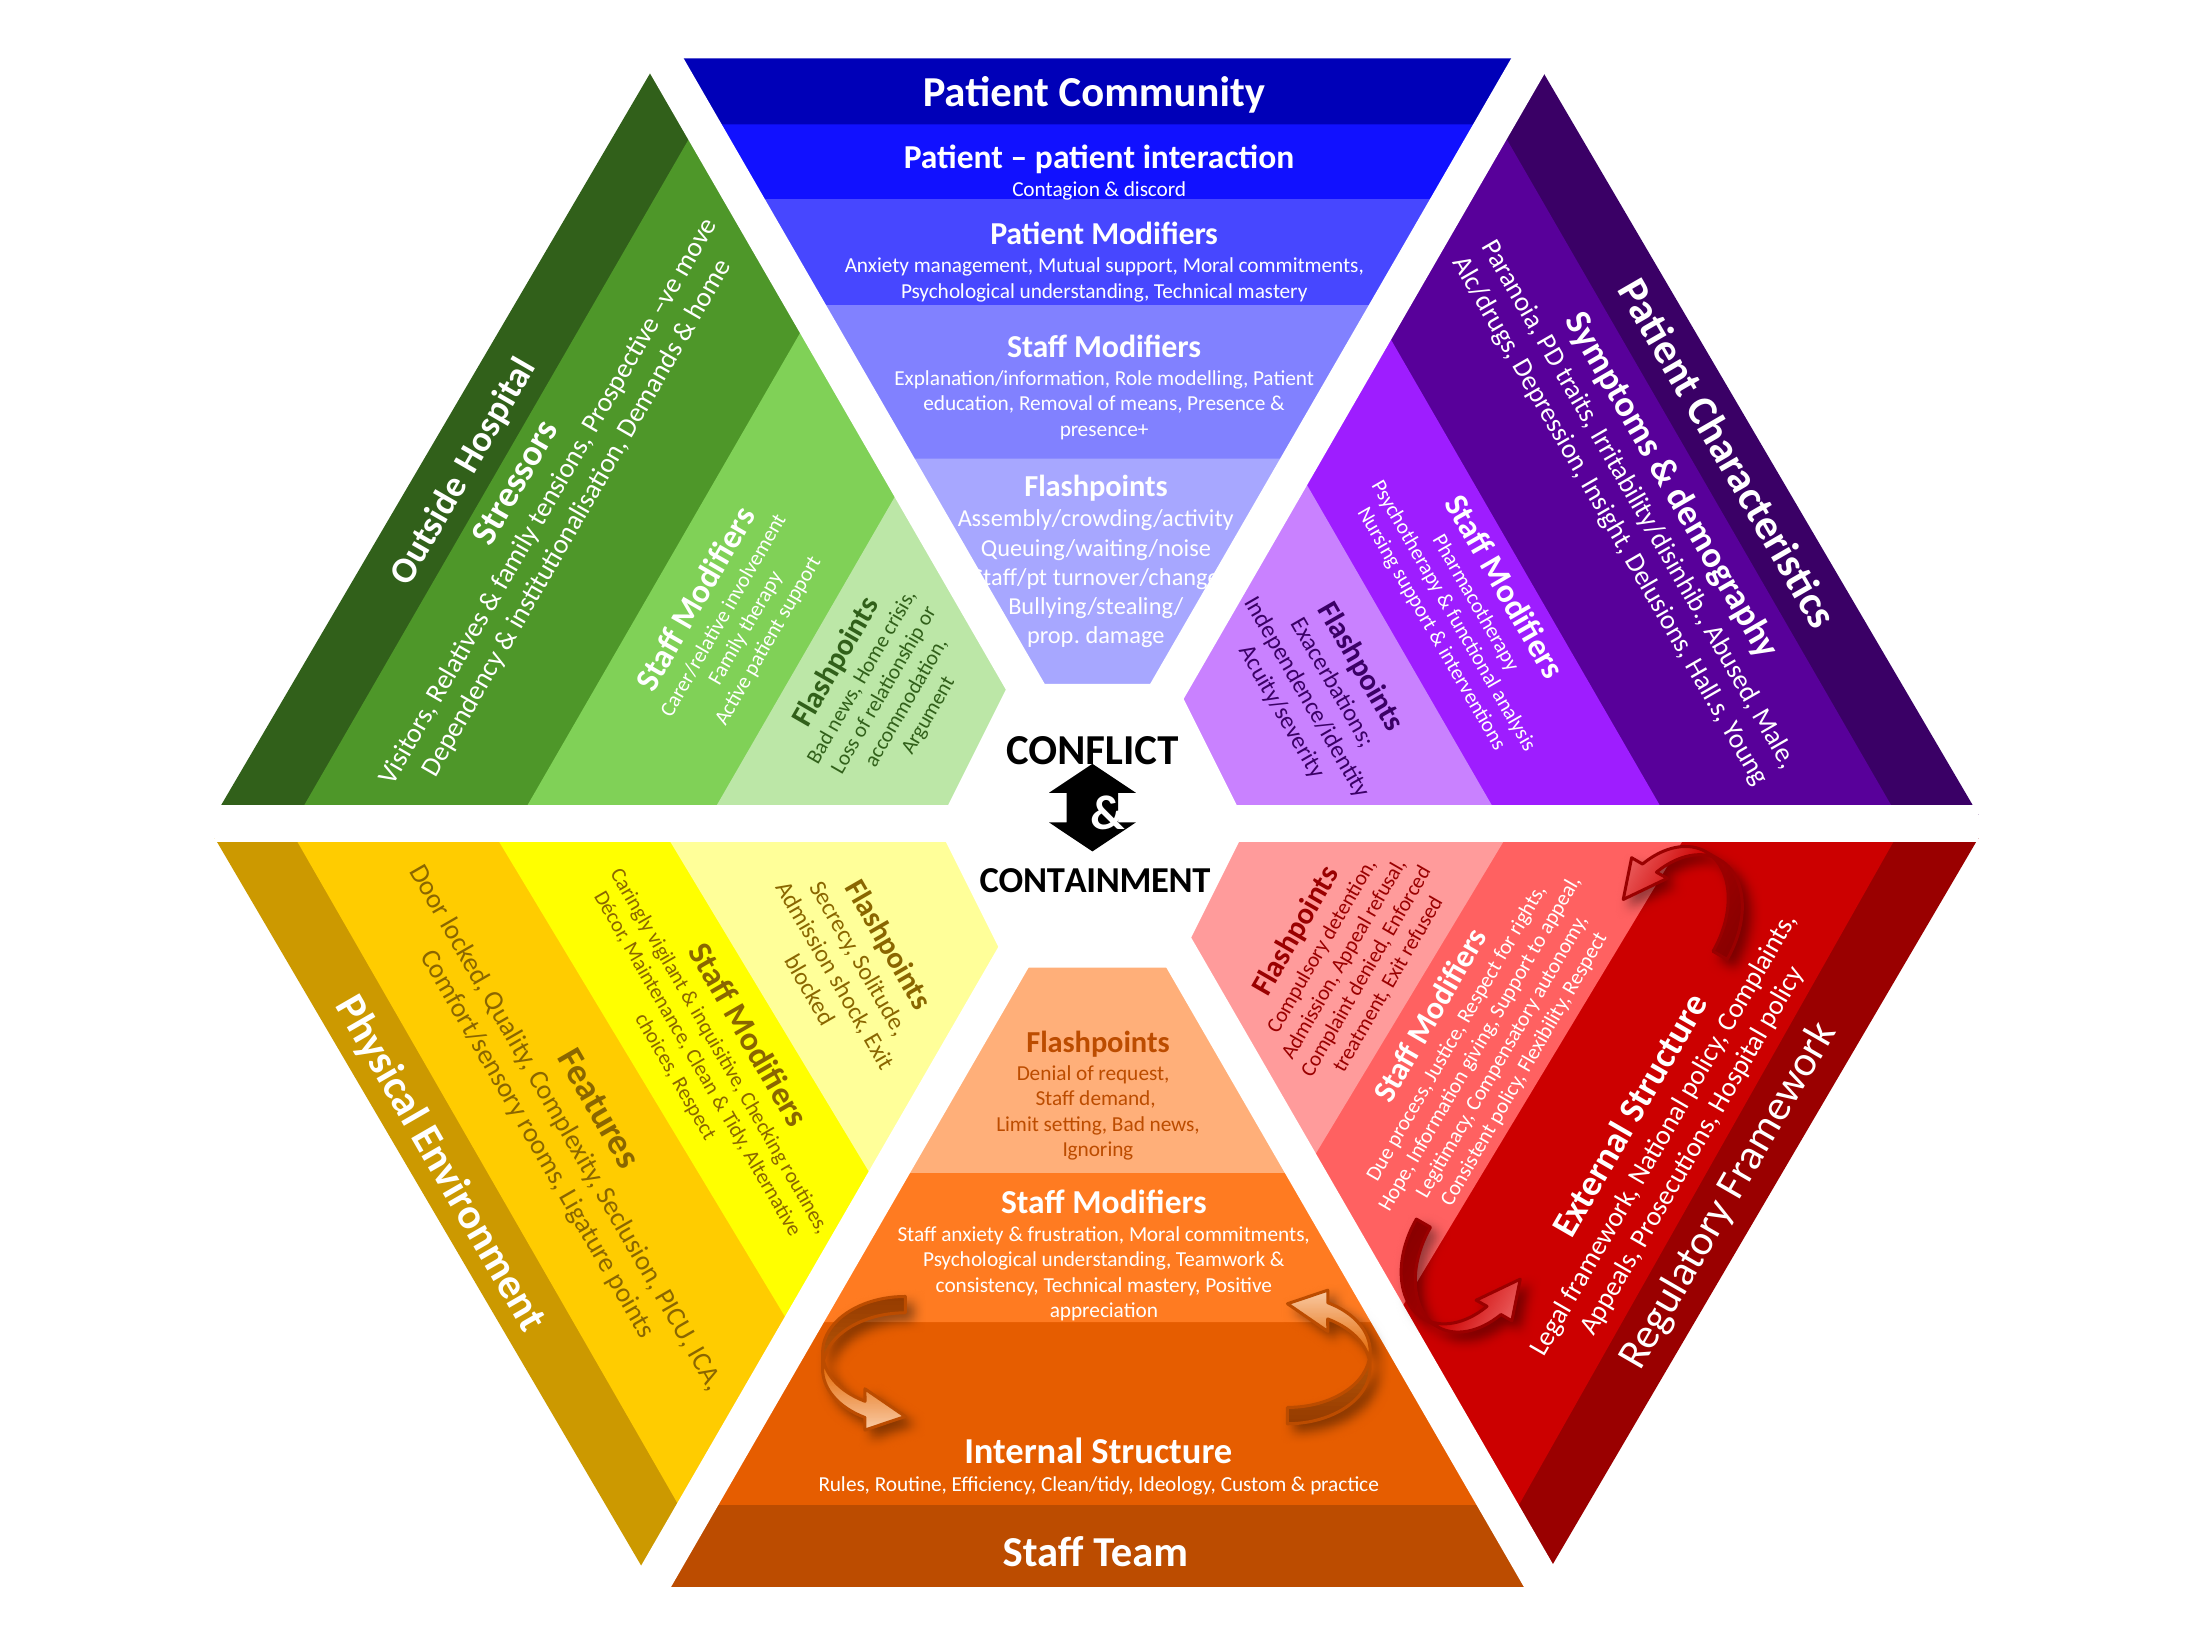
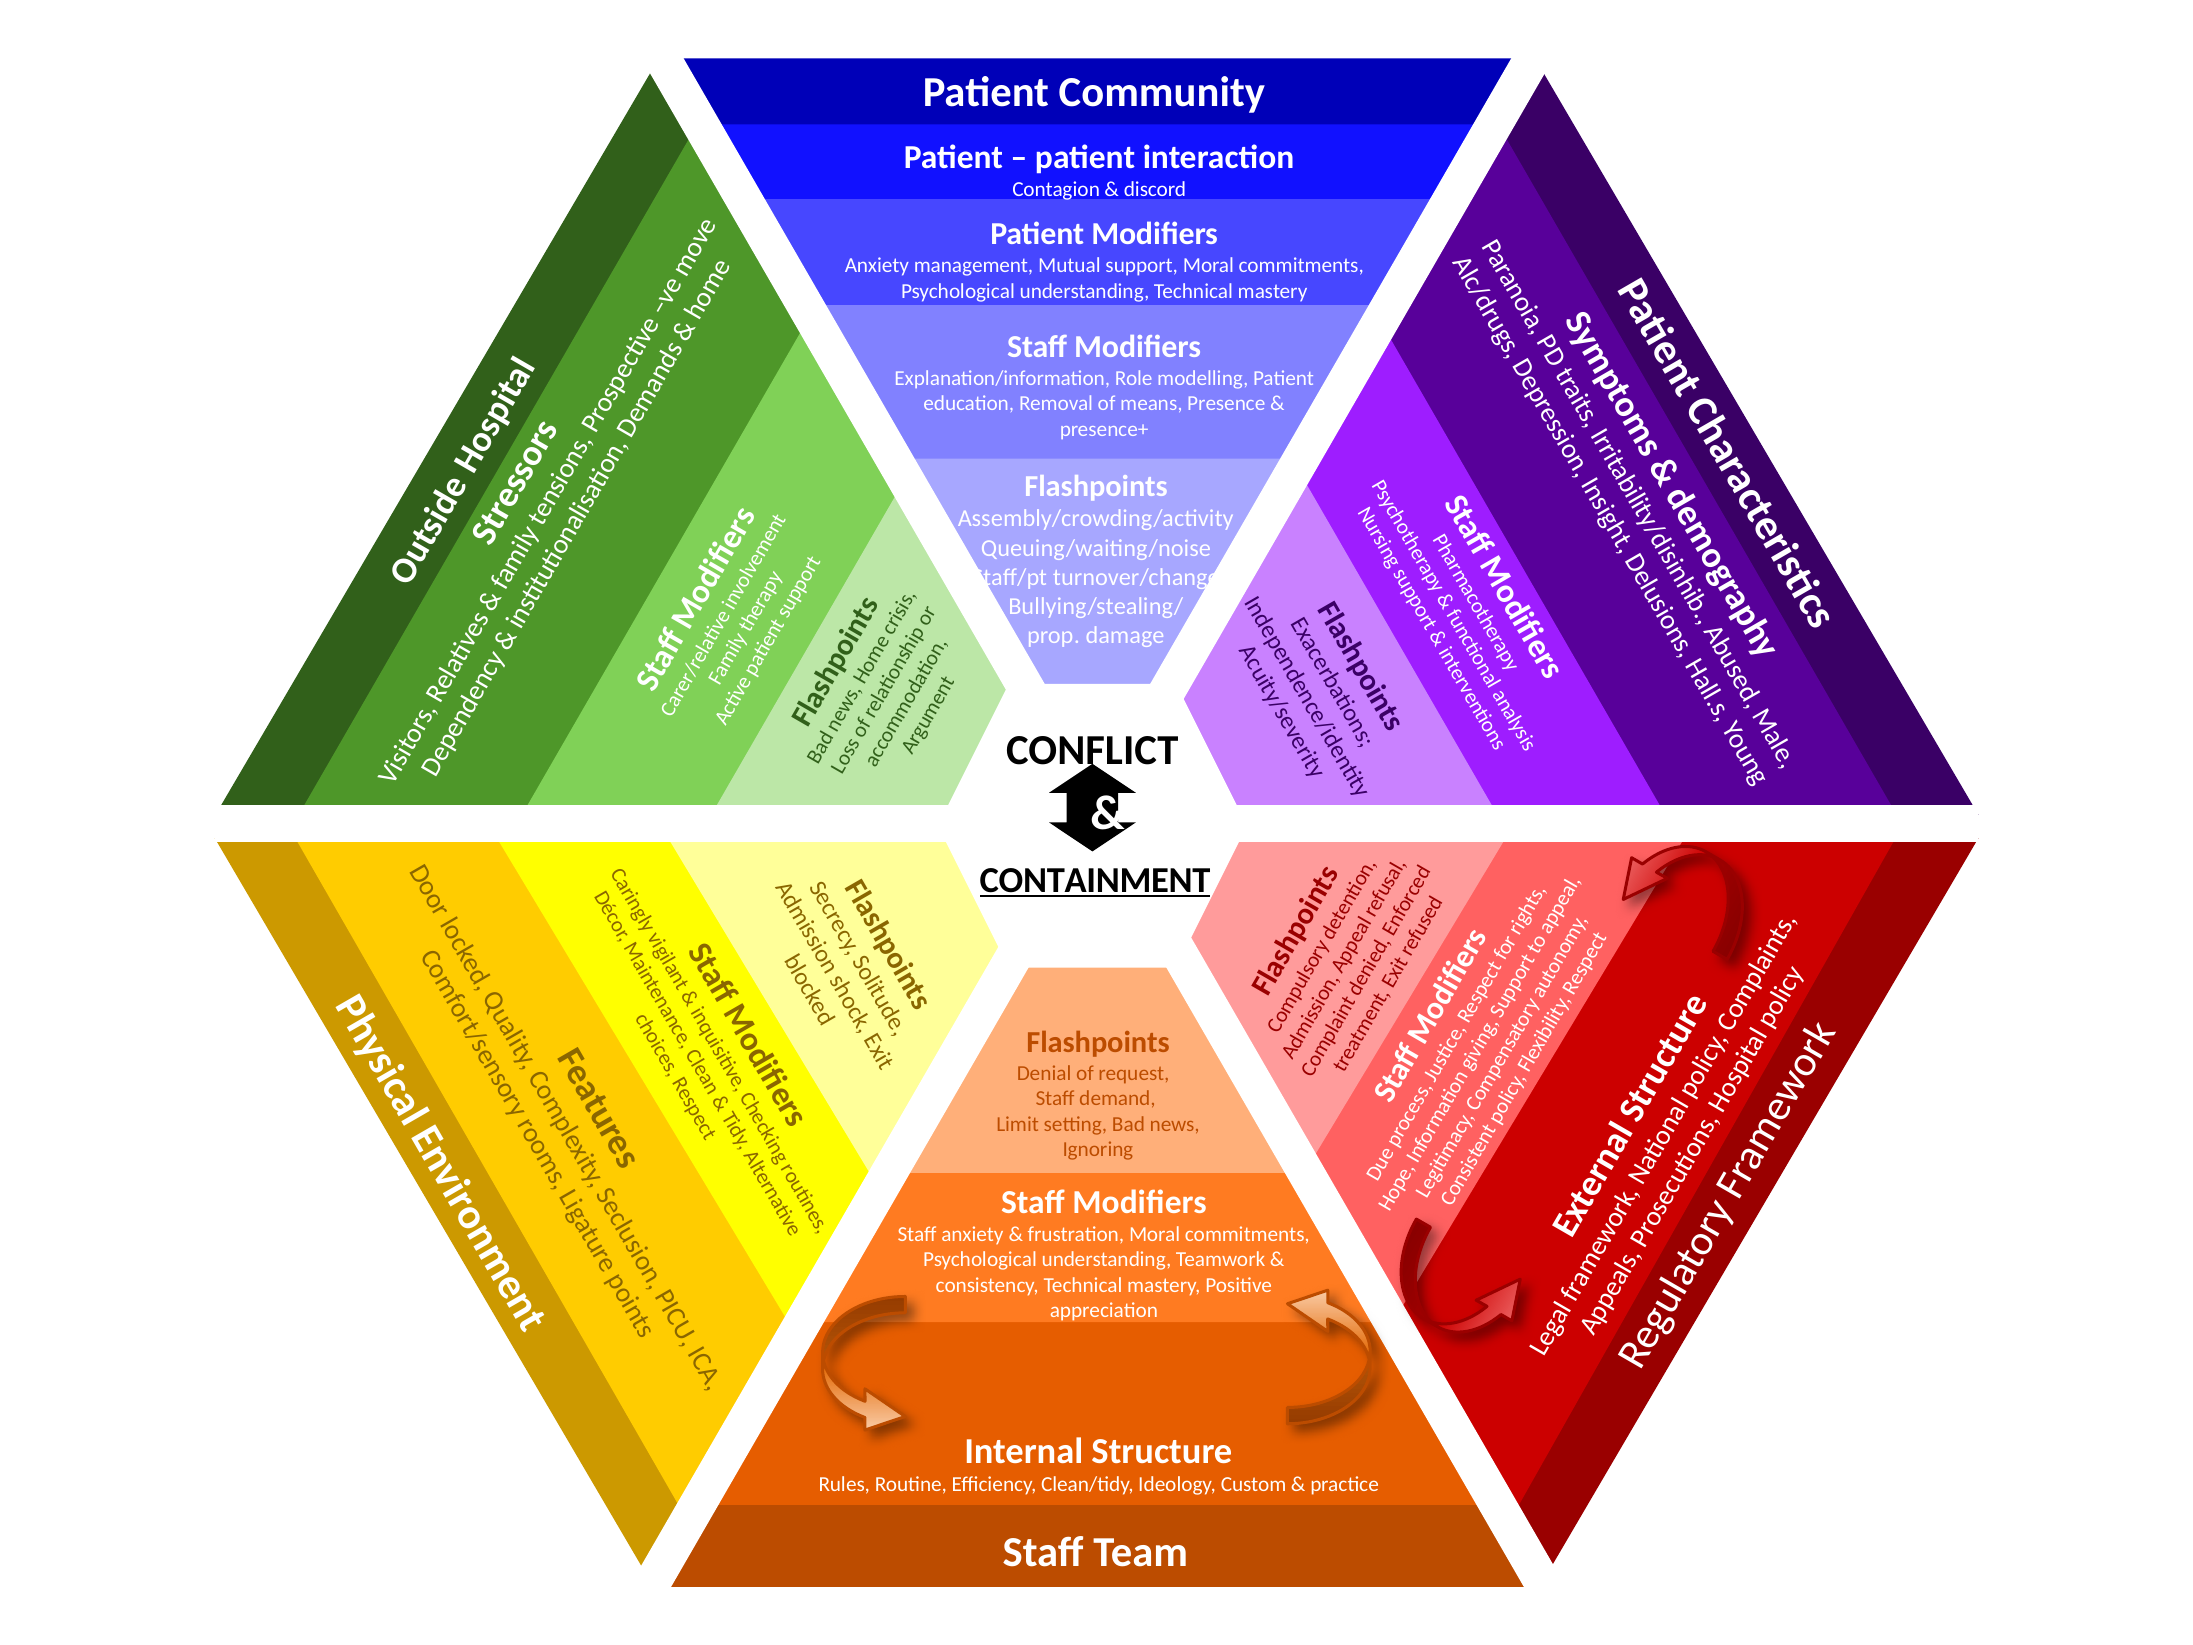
CONTAINMENT underline: none -> present (1095, 880)
